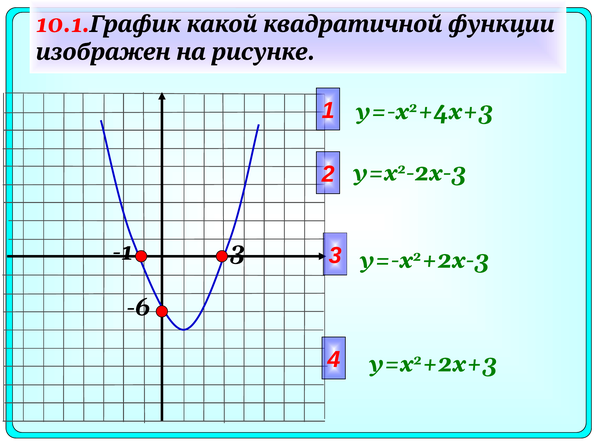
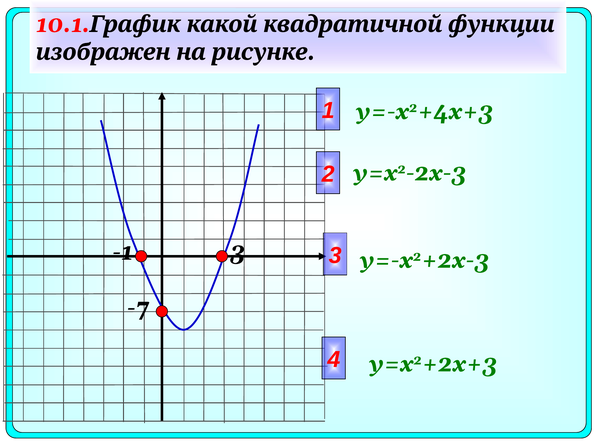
-6: -6 -> -7 (138, 308)
